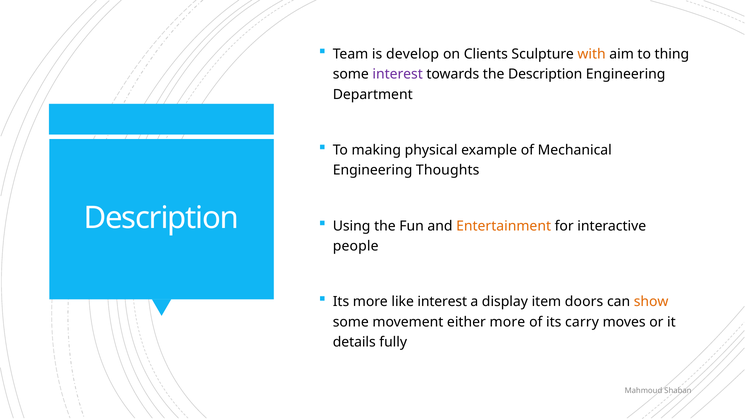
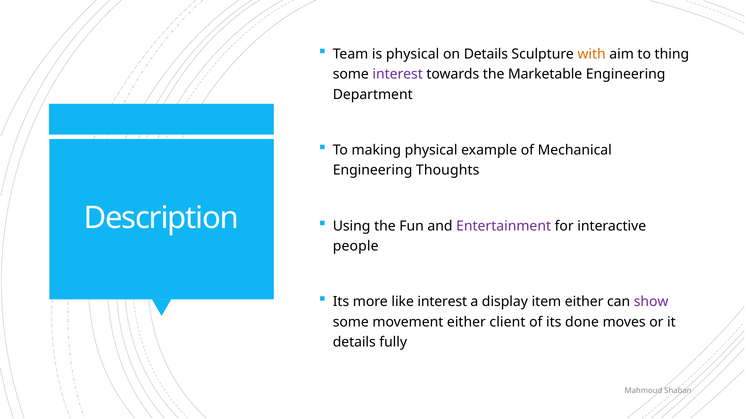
is develop: develop -> physical (413, 54)
on Clients: Clients -> Details (486, 54)
the Description: Description -> Marketable (545, 74)
Entertainment colour: orange -> purple (504, 226)
item doors: doors -> either (584, 302)
show colour: orange -> purple (651, 302)
either more: more -> client (507, 322)
carry: carry -> done (582, 322)
